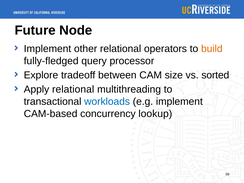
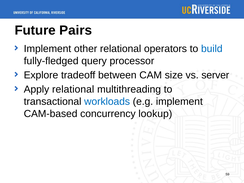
Node: Node -> Pairs (76, 30)
build colour: orange -> blue (212, 49)
sorted: sorted -> server (215, 75)
